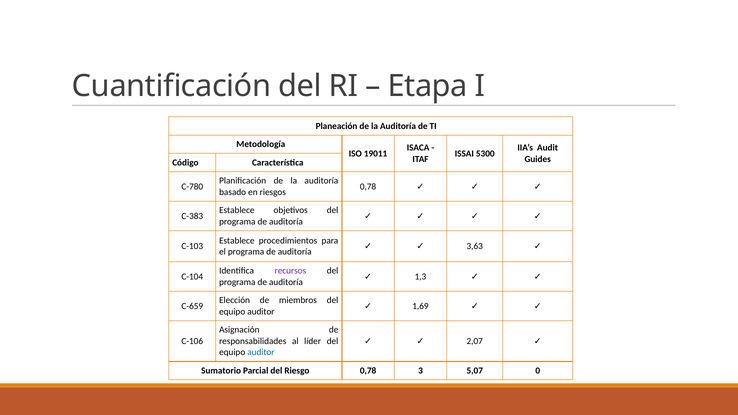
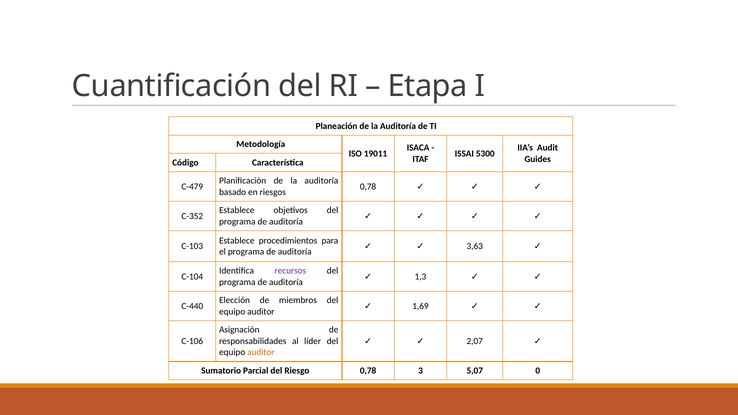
C-780: C-780 -> C-479 (192, 187)
C-383: C-383 -> C-352 (192, 216)
C-659: C-659 -> C-440 (192, 306)
auditor colour: blue -> orange (261, 353)
